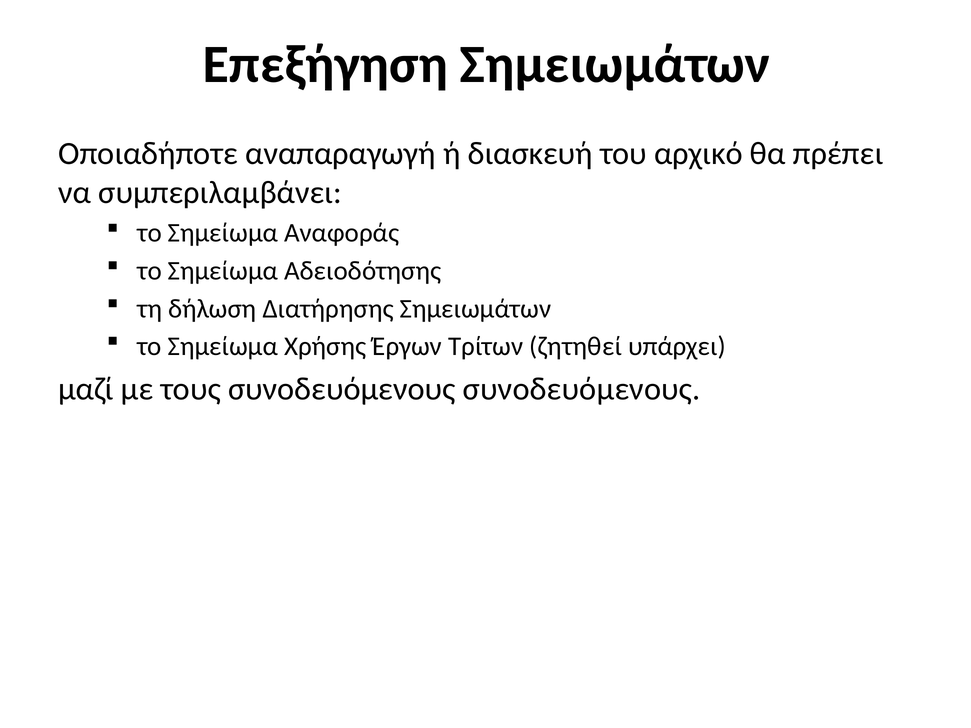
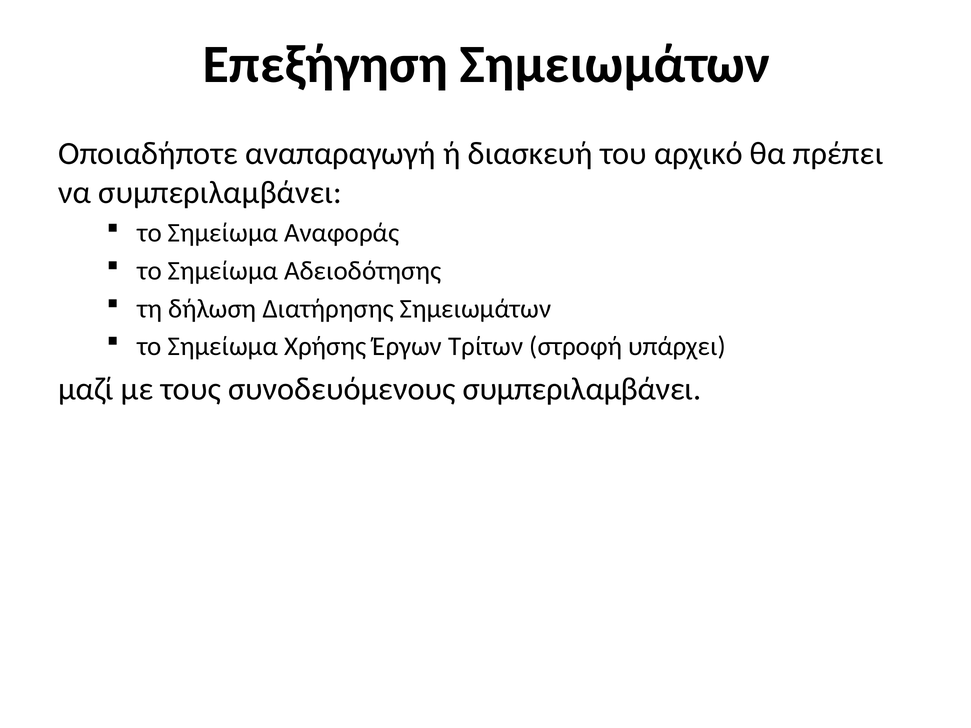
ζητηθεί: ζητηθεί -> στροφή (576, 347)
συνοδευόμενους συνοδευόμενους: συνοδευόμενους -> συμπεριλαμβάνει (582, 389)
